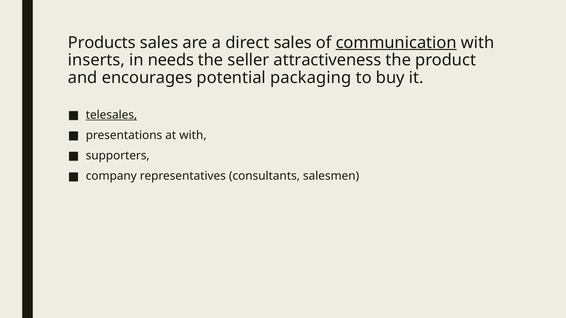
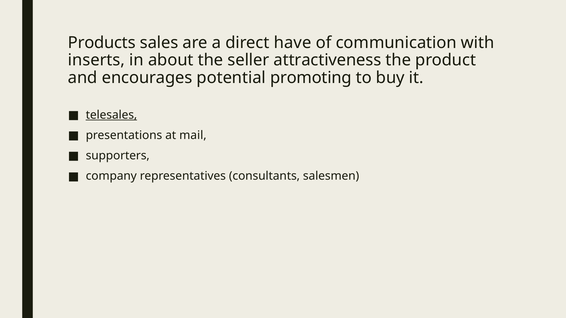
direct sales: sales -> have (293, 43)
communication underline: present -> none (396, 43)
needs: needs -> about (171, 60)
packaging: packaging -> promoting (311, 78)
at with: with -> mail (193, 135)
